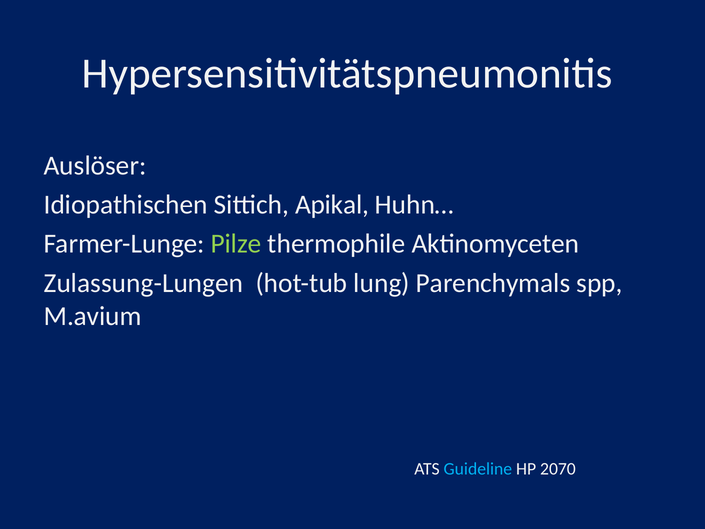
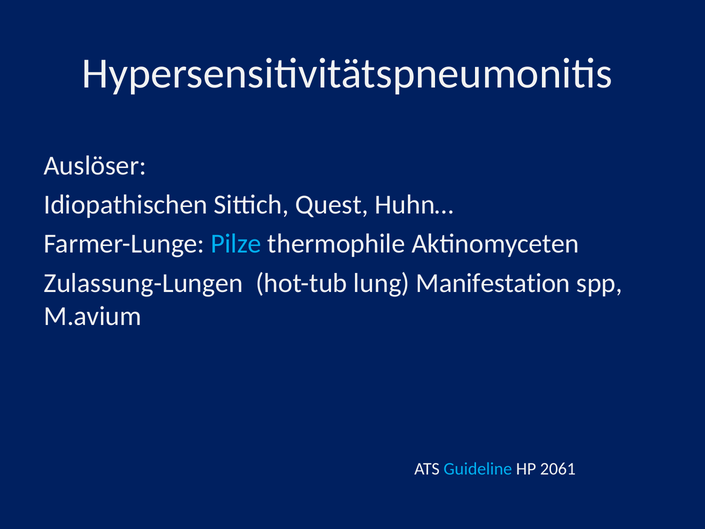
Apikal: Apikal -> Quest (332, 205)
Pilze colour: light green -> light blue (236, 244)
Parenchymals: Parenchymals -> Manifestation (493, 283)
2070: 2070 -> 2061 (558, 469)
